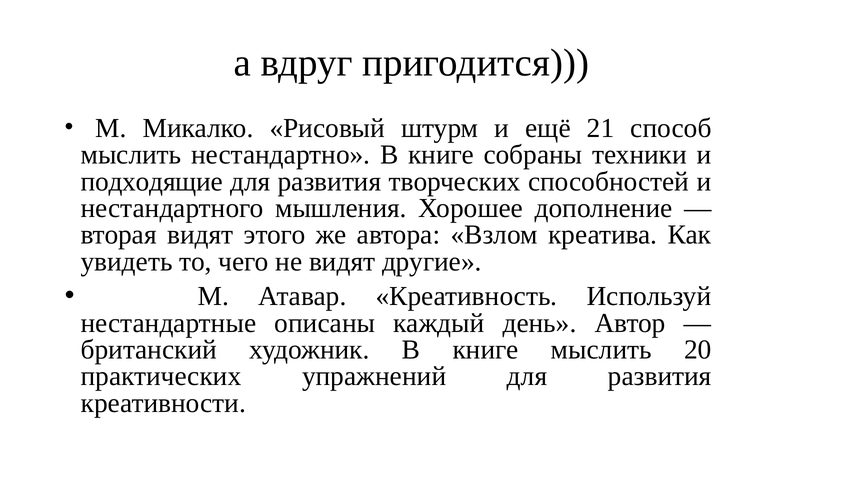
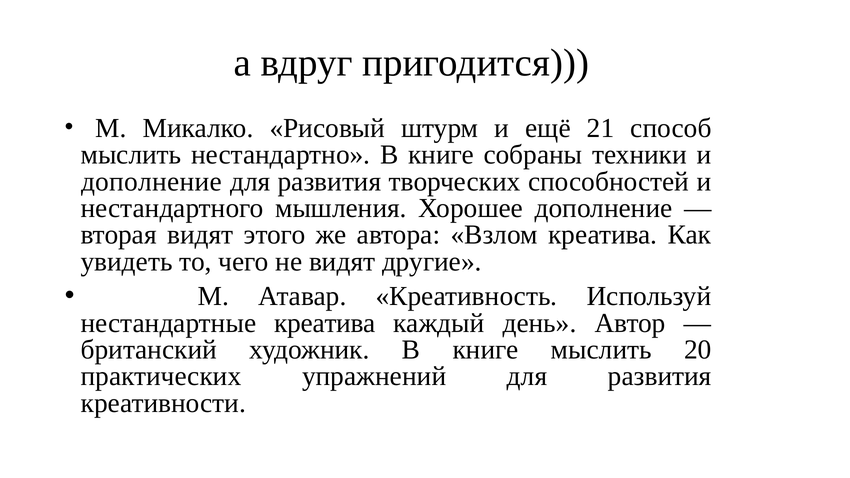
подходящие: подходящие -> дополнение (152, 182)
нестандартные описаны: описаны -> креатива (325, 323)
